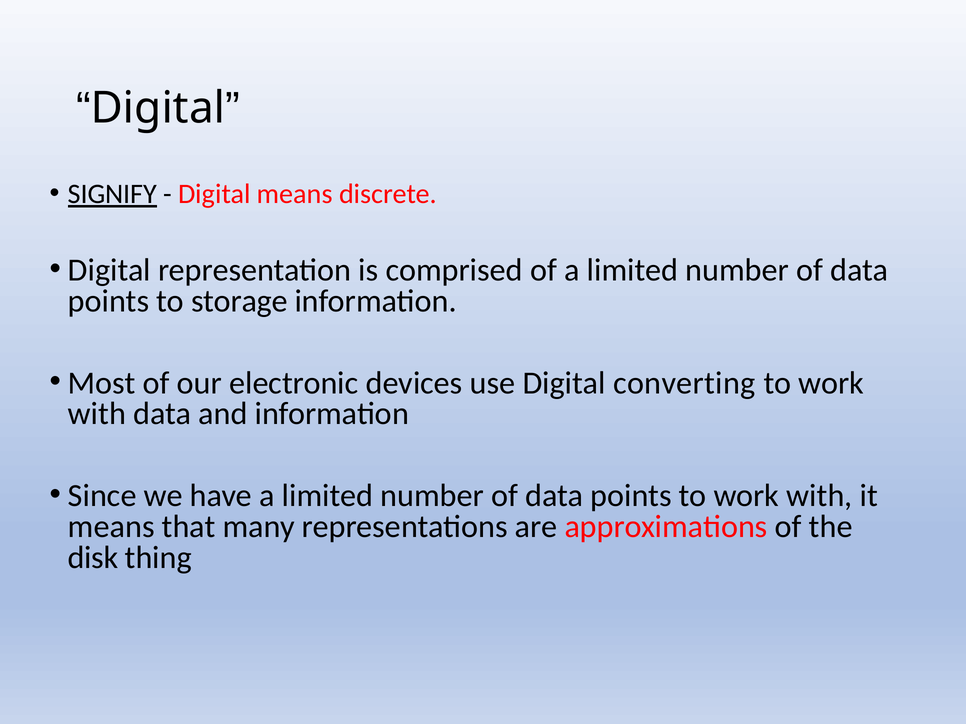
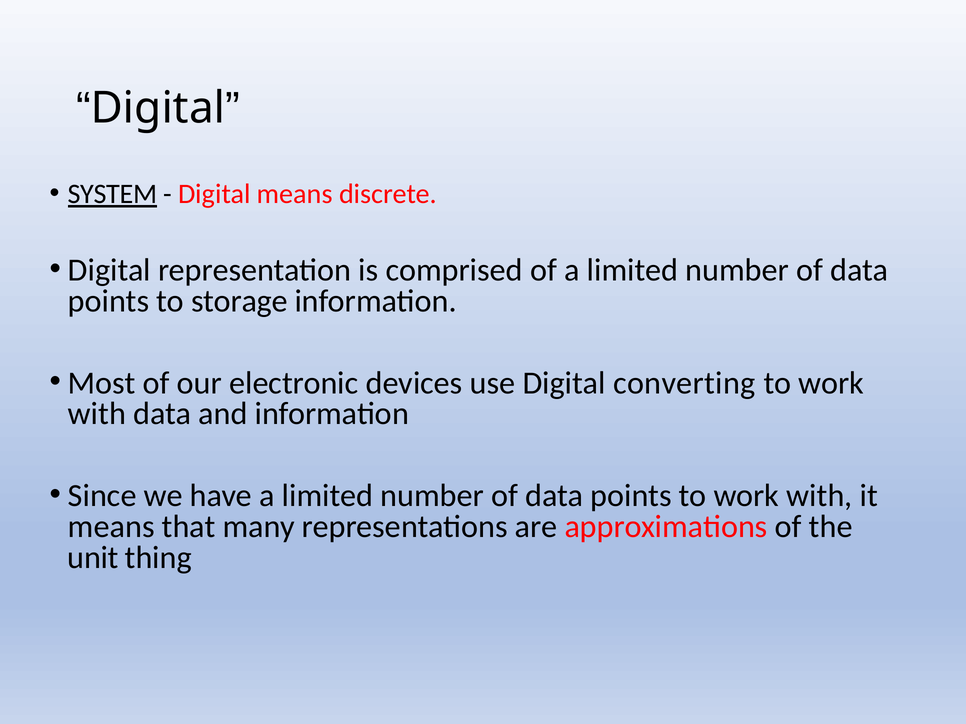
SIGNIFY: SIGNIFY -> SYSTEM (113, 194)
disk: disk -> unit (93, 558)
